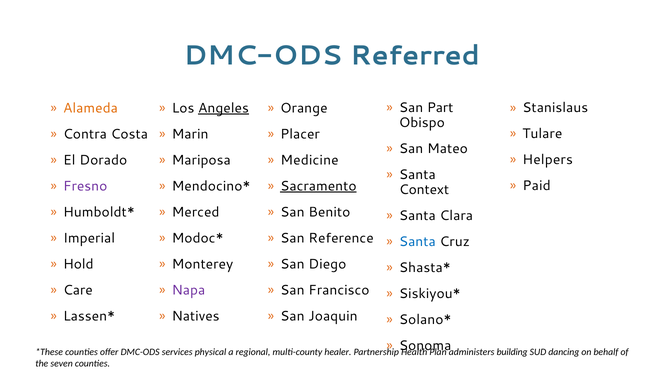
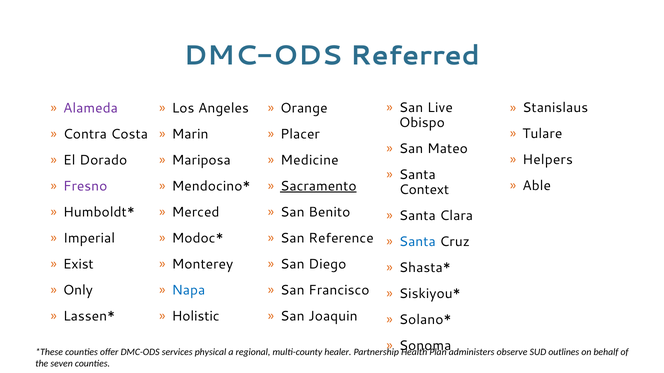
Part: Part -> Live (440, 108)
Alameda colour: orange -> purple (90, 108)
Angeles underline: present -> none (224, 108)
Paid: Paid -> Able (537, 186)
Hold: Hold -> Exist (78, 264)
Care: Care -> Only (78, 290)
Napa colour: purple -> blue (188, 290)
Natives: Natives -> Holistic (196, 316)
building: building -> observe (512, 352)
dancing: dancing -> outlines (564, 352)
